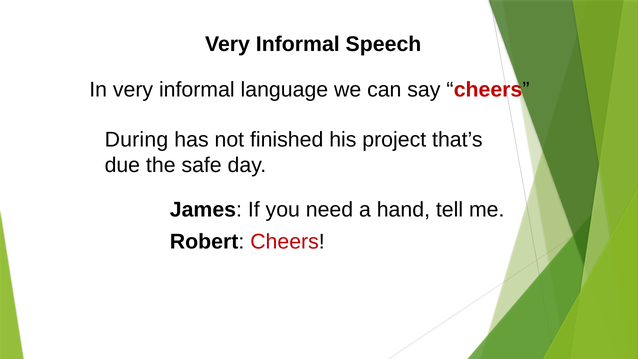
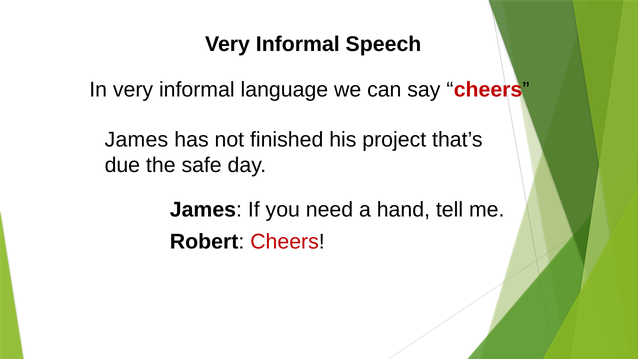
During: During -> James (136, 140)
